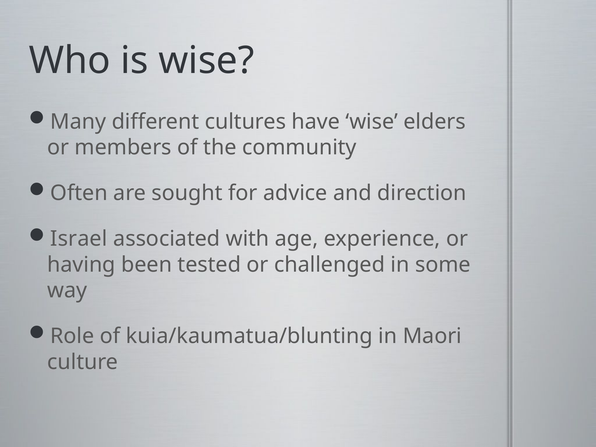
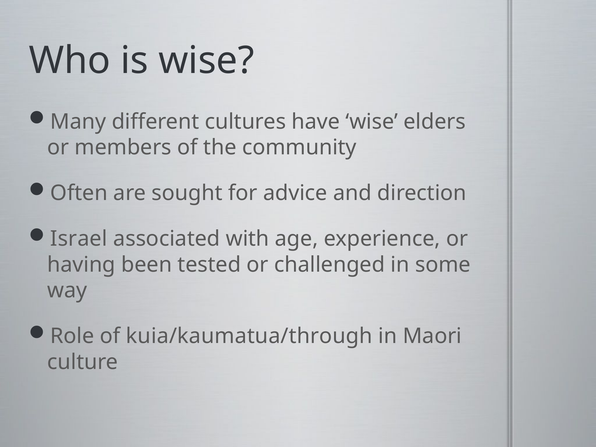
kuia/kaumatua/blunting: kuia/kaumatua/blunting -> kuia/kaumatua/through (249, 336)
